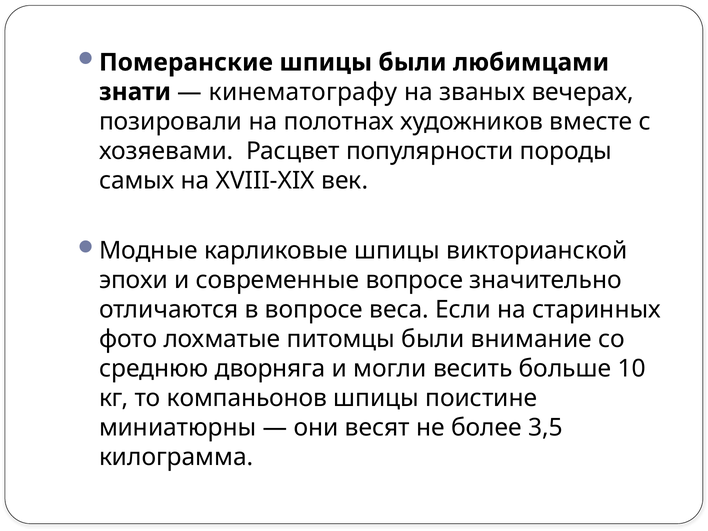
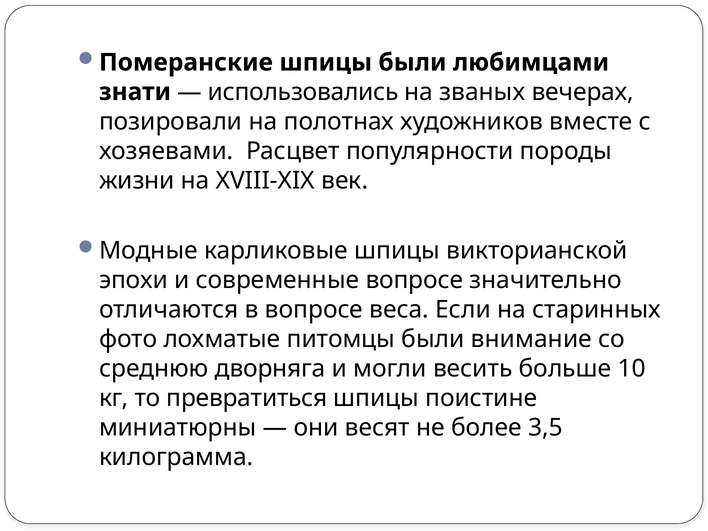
кинематографу: кинематографу -> использовались (303, 92)
самых: самых -> жизни (137, 180)
компаньонов: компаньонов -> превратиться (247, 398)
